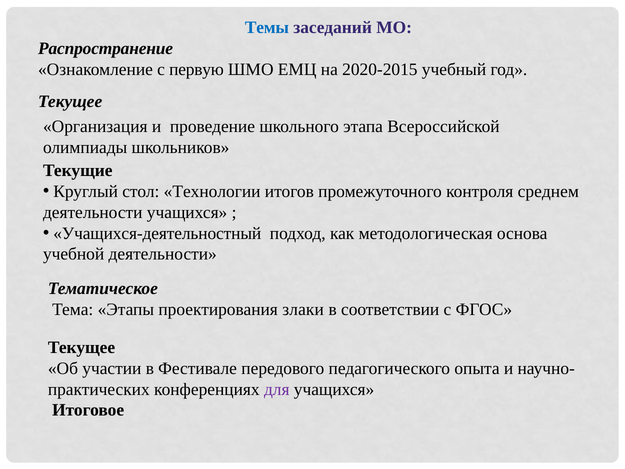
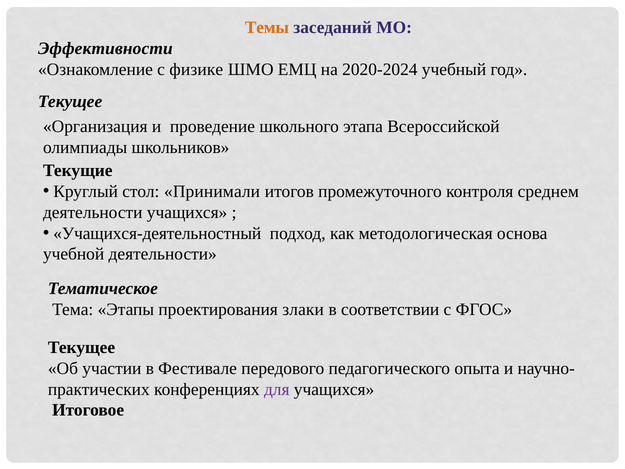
Темы colour: blue -> orange (267, 28)
Распространение: Распространение -> Эффективности (105, 48)
первую: первую -> физике (196, 69)
2020-2015: 2020-2015 -> 2020-2024 (380, 69)
Технологии: Технологии -> Принимали (212, 192)
